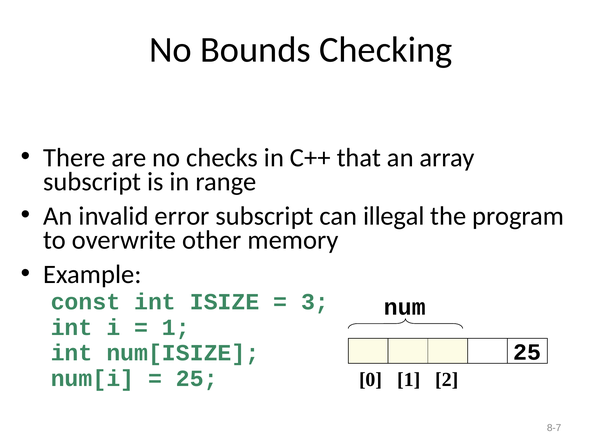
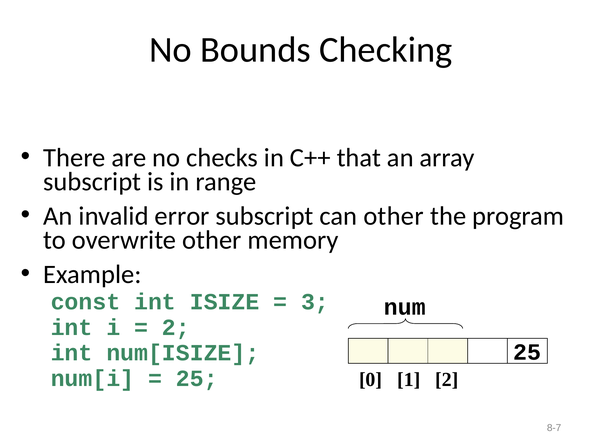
can illegal: illegal -> other (394, 216)
1: 1 -> 2 (176, 327)
